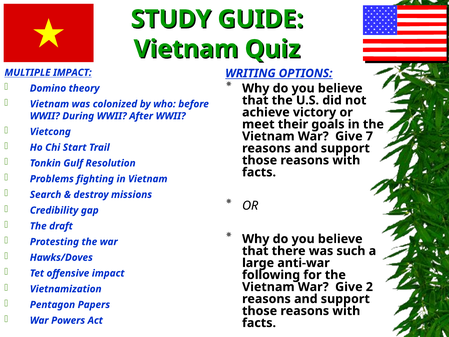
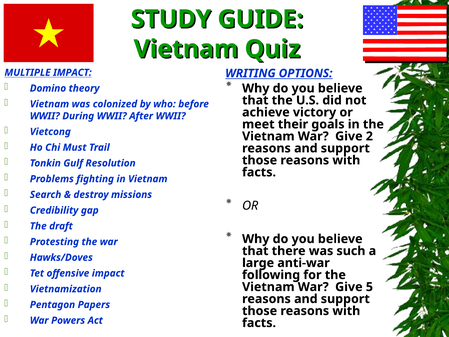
7: 7 -> 2 (369, 136)
Start: Start -> Must (75, 147)
2: 2 -> 5 (369, 287)
